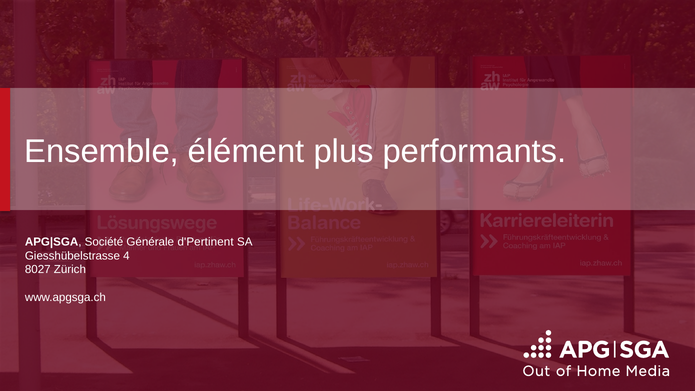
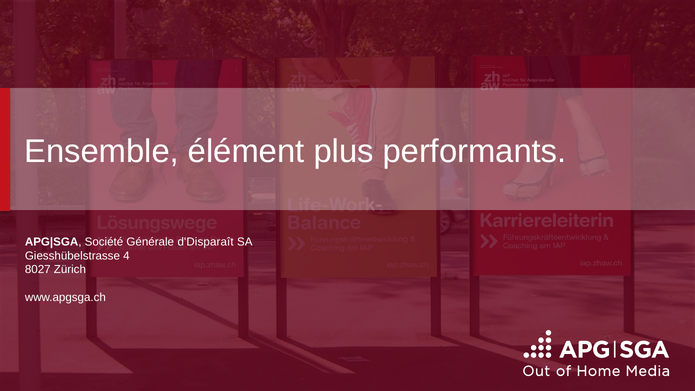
d'Pertinent: d'Pertinent -> d'Disparaît (206, 242)
